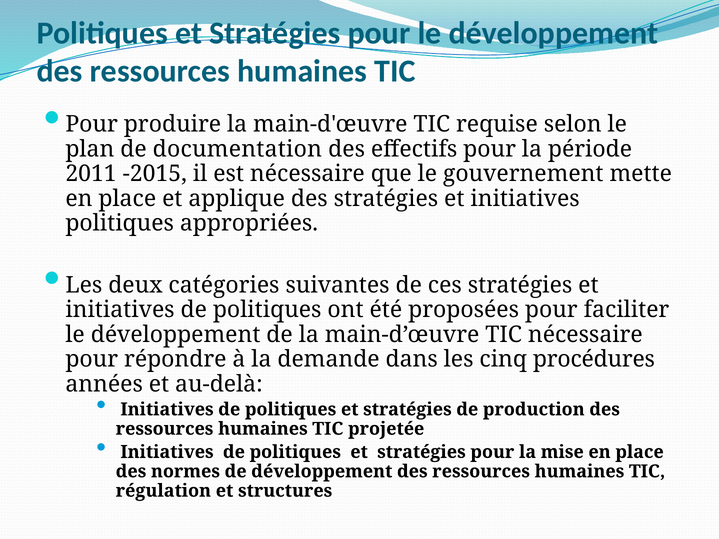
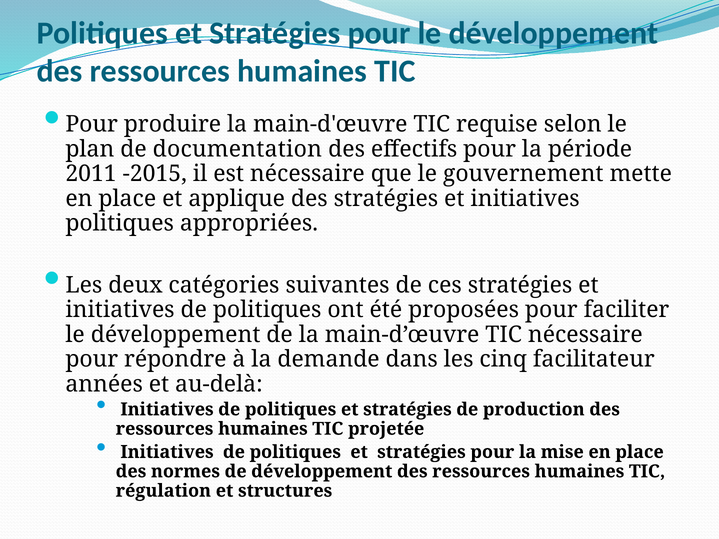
procédures: procédures -> facilitateur (594, 360)
